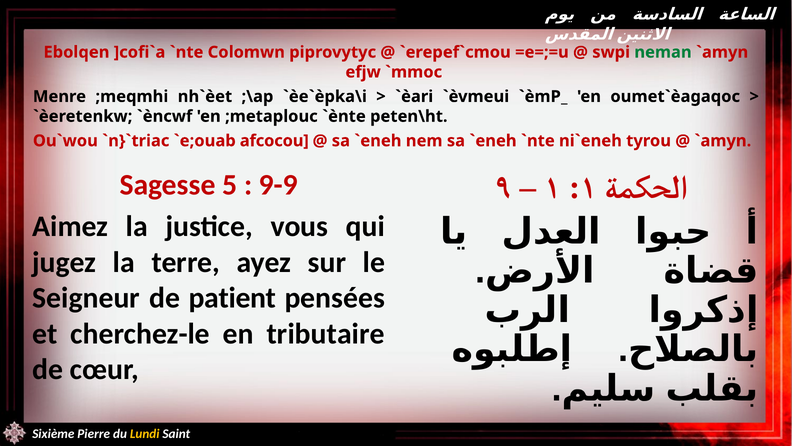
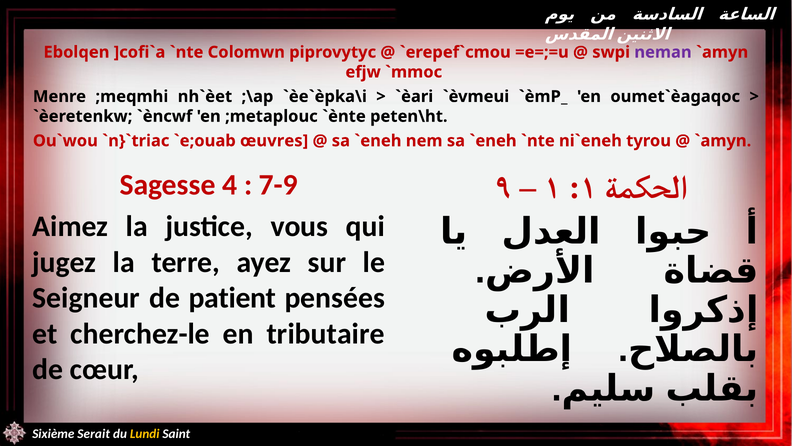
neman colour: green -> purple (663, 52)
afcocou: afcocou -> œuvres (274, 141)
5: 5 -> 4 (230, 185)
9-9: 9-9 -> 7-9 (278, 185)
Pierre: Pierre -> Serait (94, 433)
